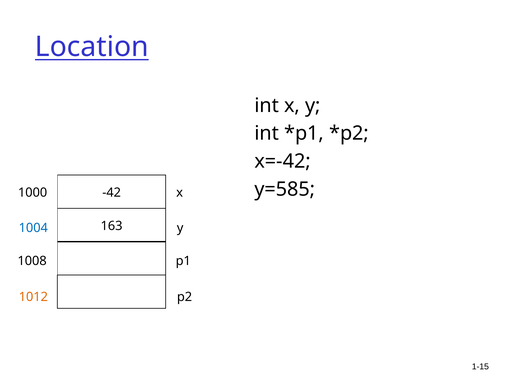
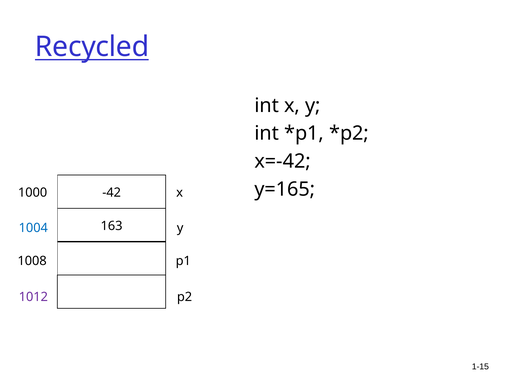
Location: Location -> Recycled (92, 47)
y=585: y=585 -> y=165 (285, 189)
1012 colour: orange -> purple (33, 296)
